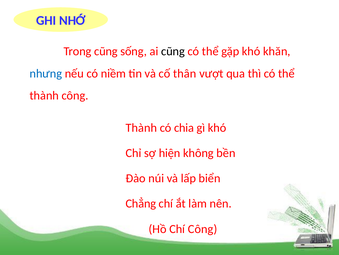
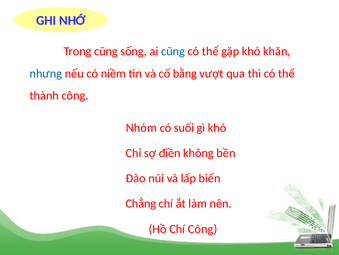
cũng colour: black -> blue (173, 51)
thân: thân -> bằng (185, 73)
Thành: Thành -> Nhóm (141, 127)
chia: chia -> suối (184, 127)
hiện: hiện -> điền (170, 153)
